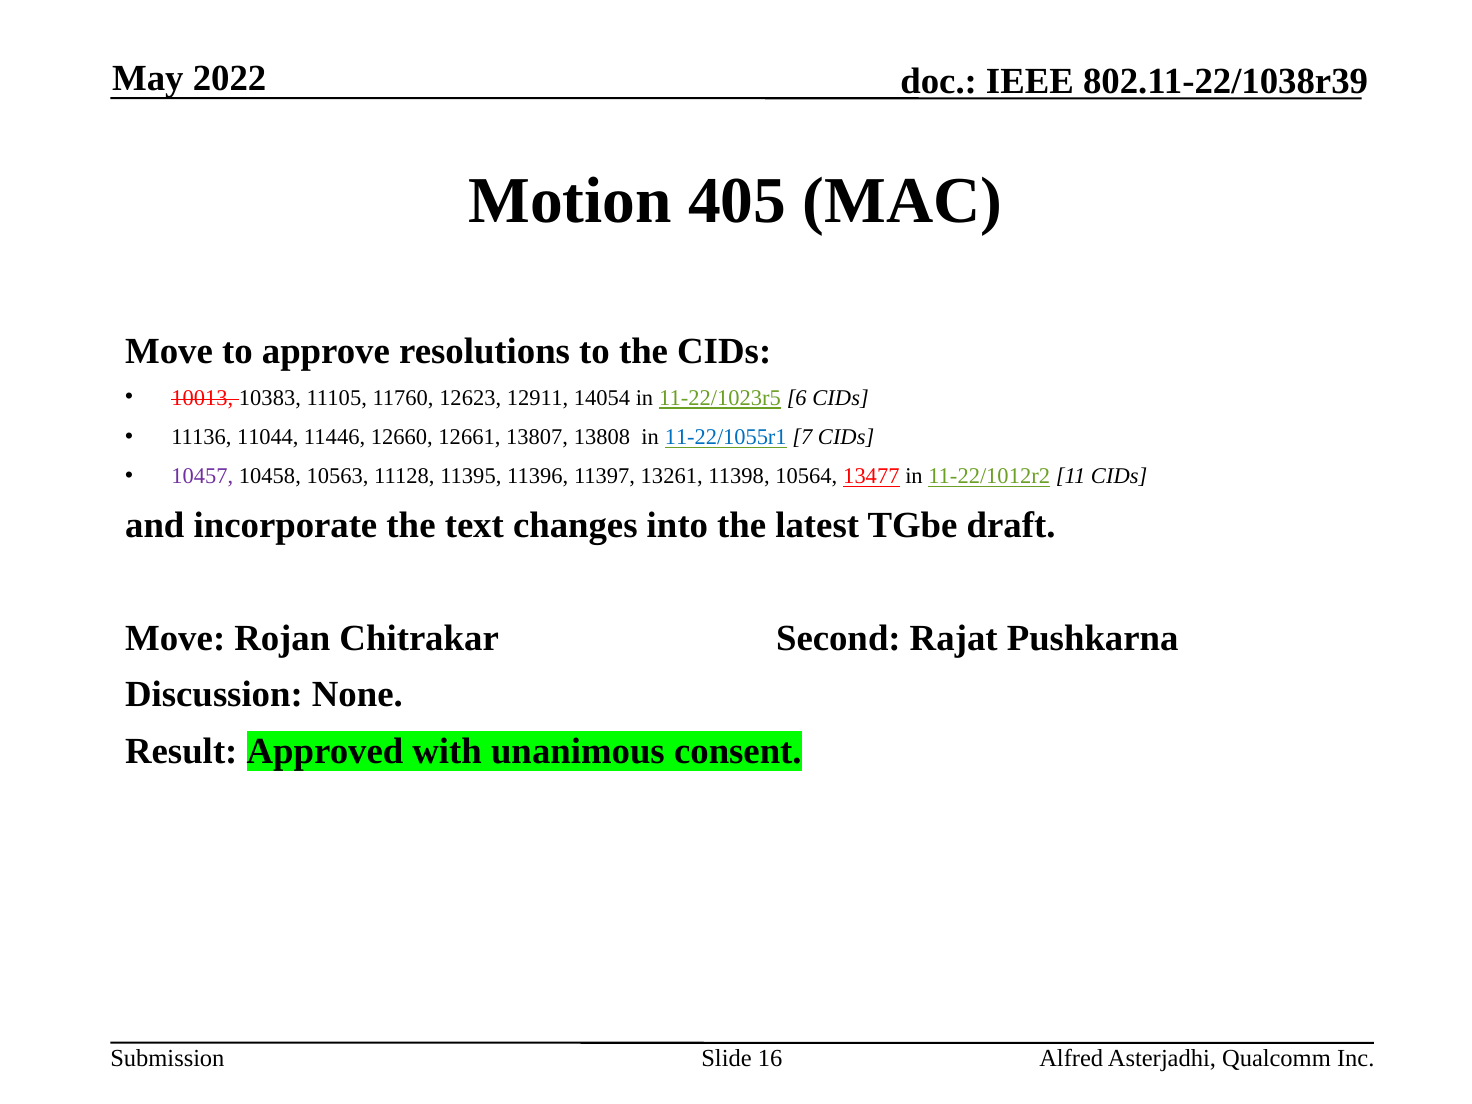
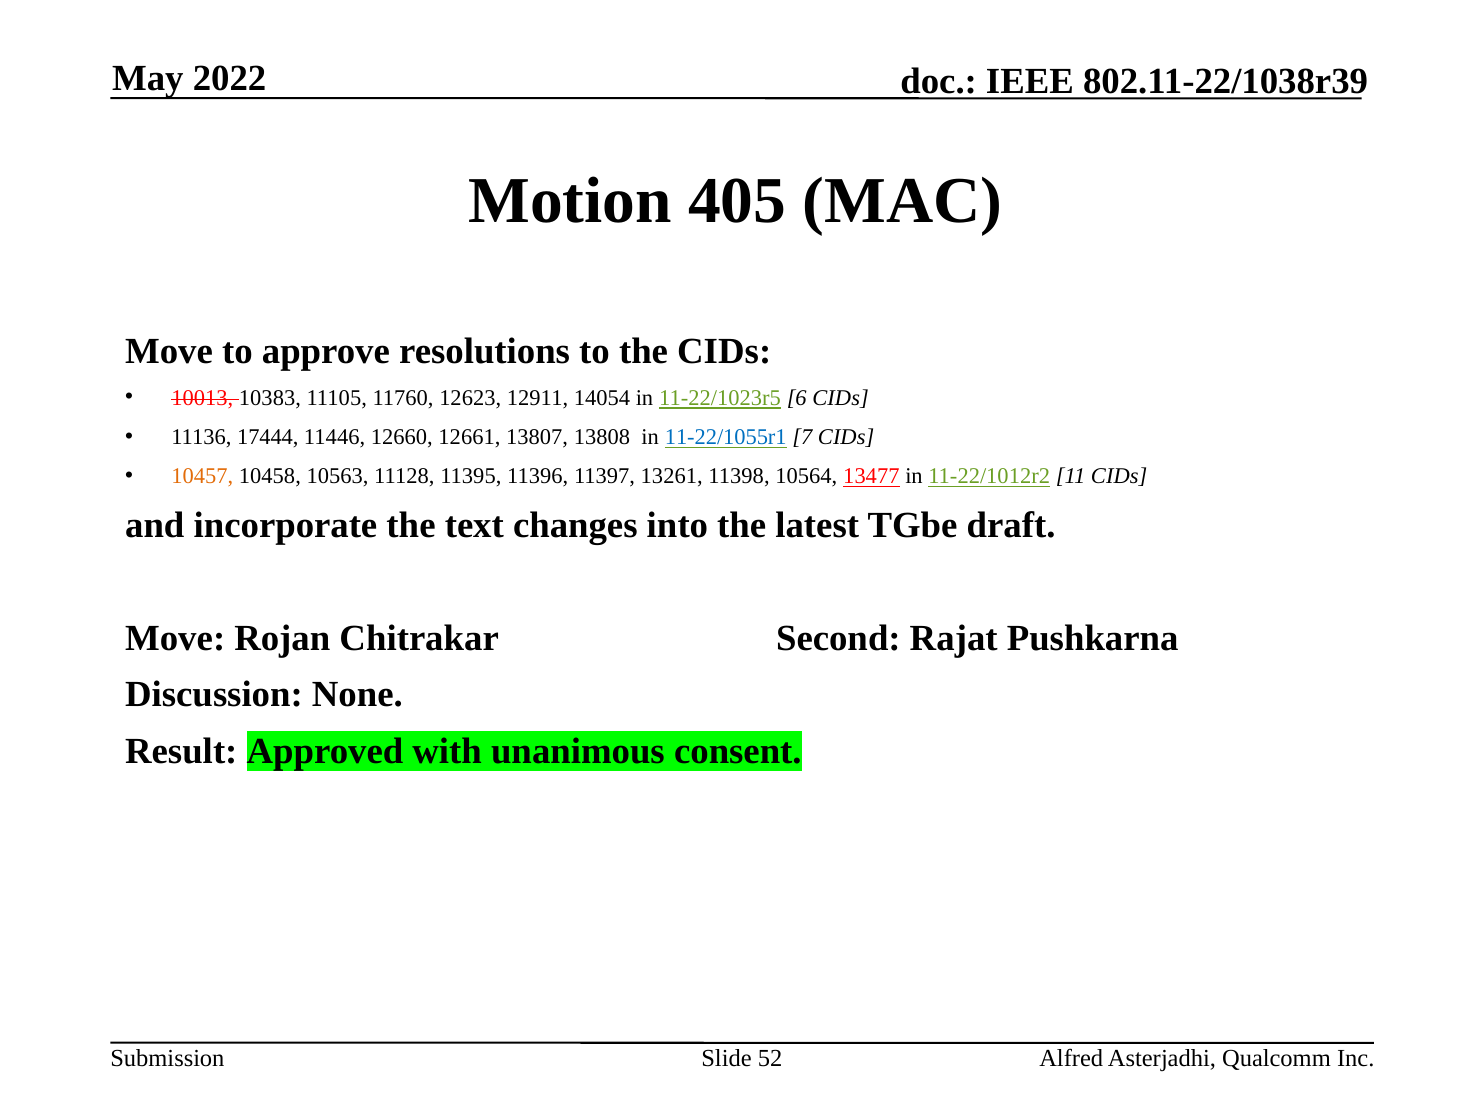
11044: 11044 -> 17444 (268, 437)
10457 colour: purple -> orange (202, 476)
16: 16 -> 52 (770, 1059)
